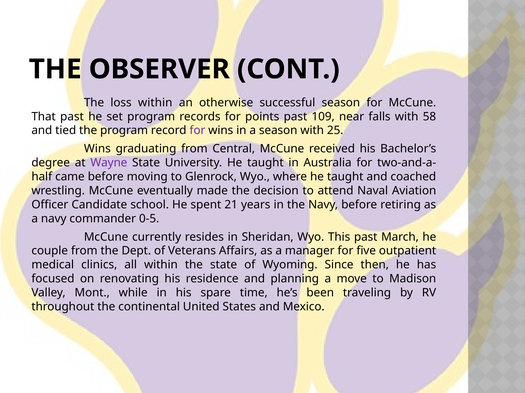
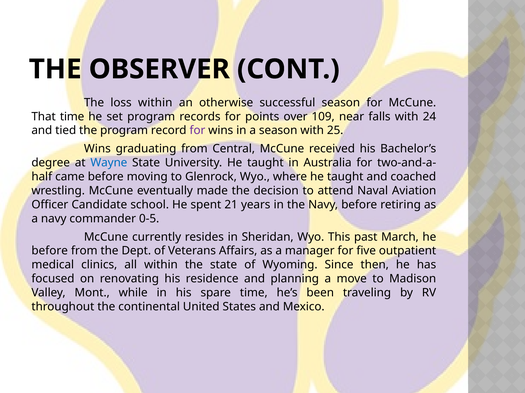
That past: past -> time (72, 117)
points past: past -> over (296, 117)
58: 58 -> 24 (429, 117)
Wayne colour: purple -> blue (109, 163)
couple: couple -> before (50, 251)
